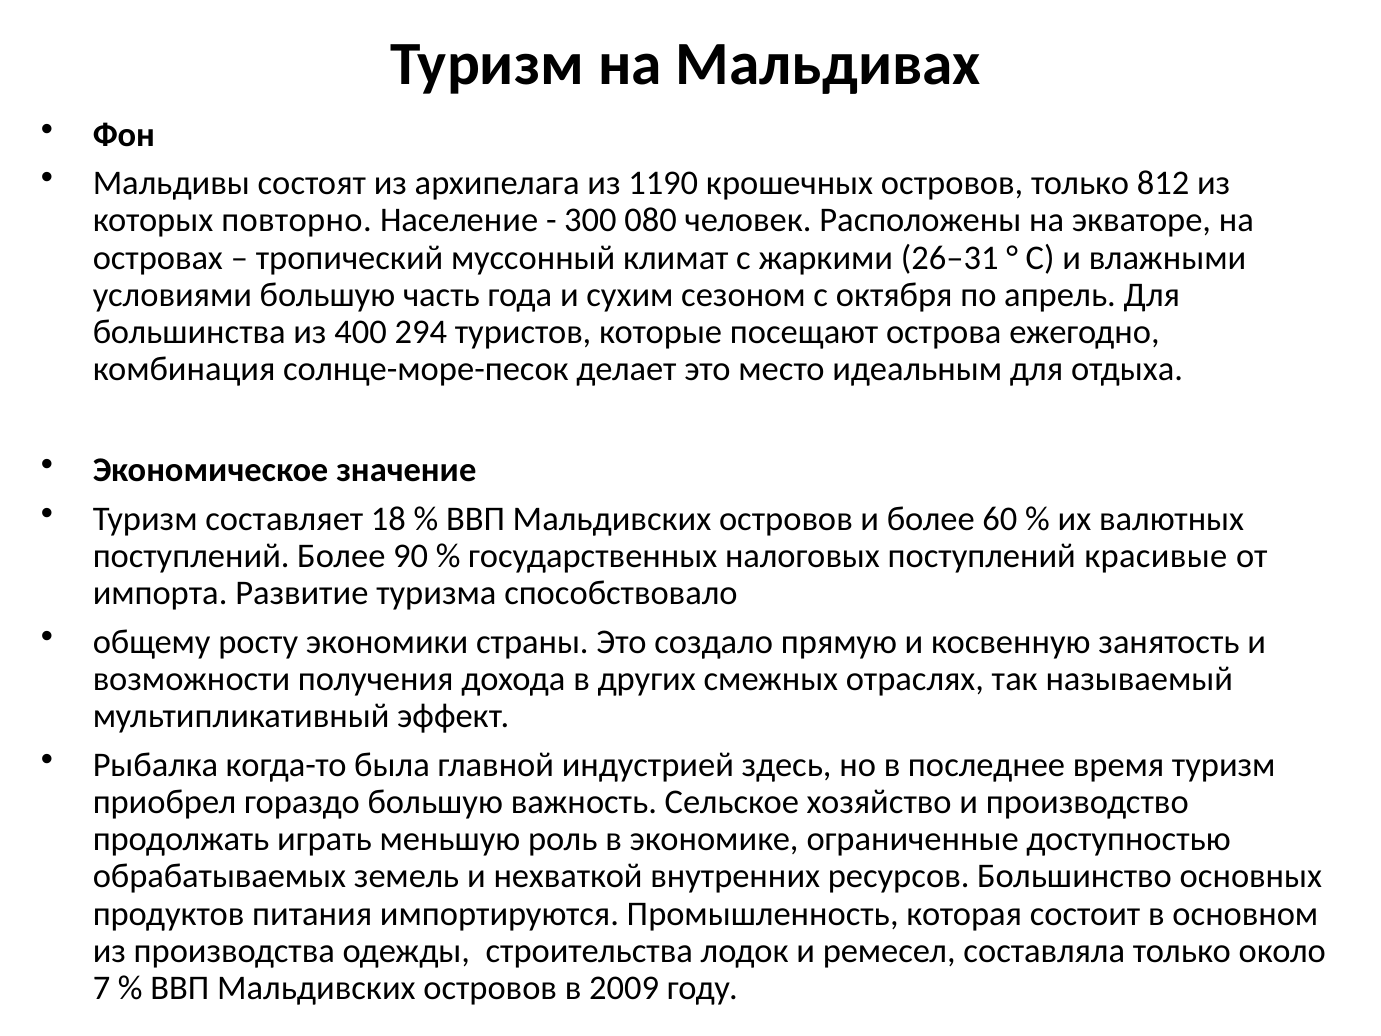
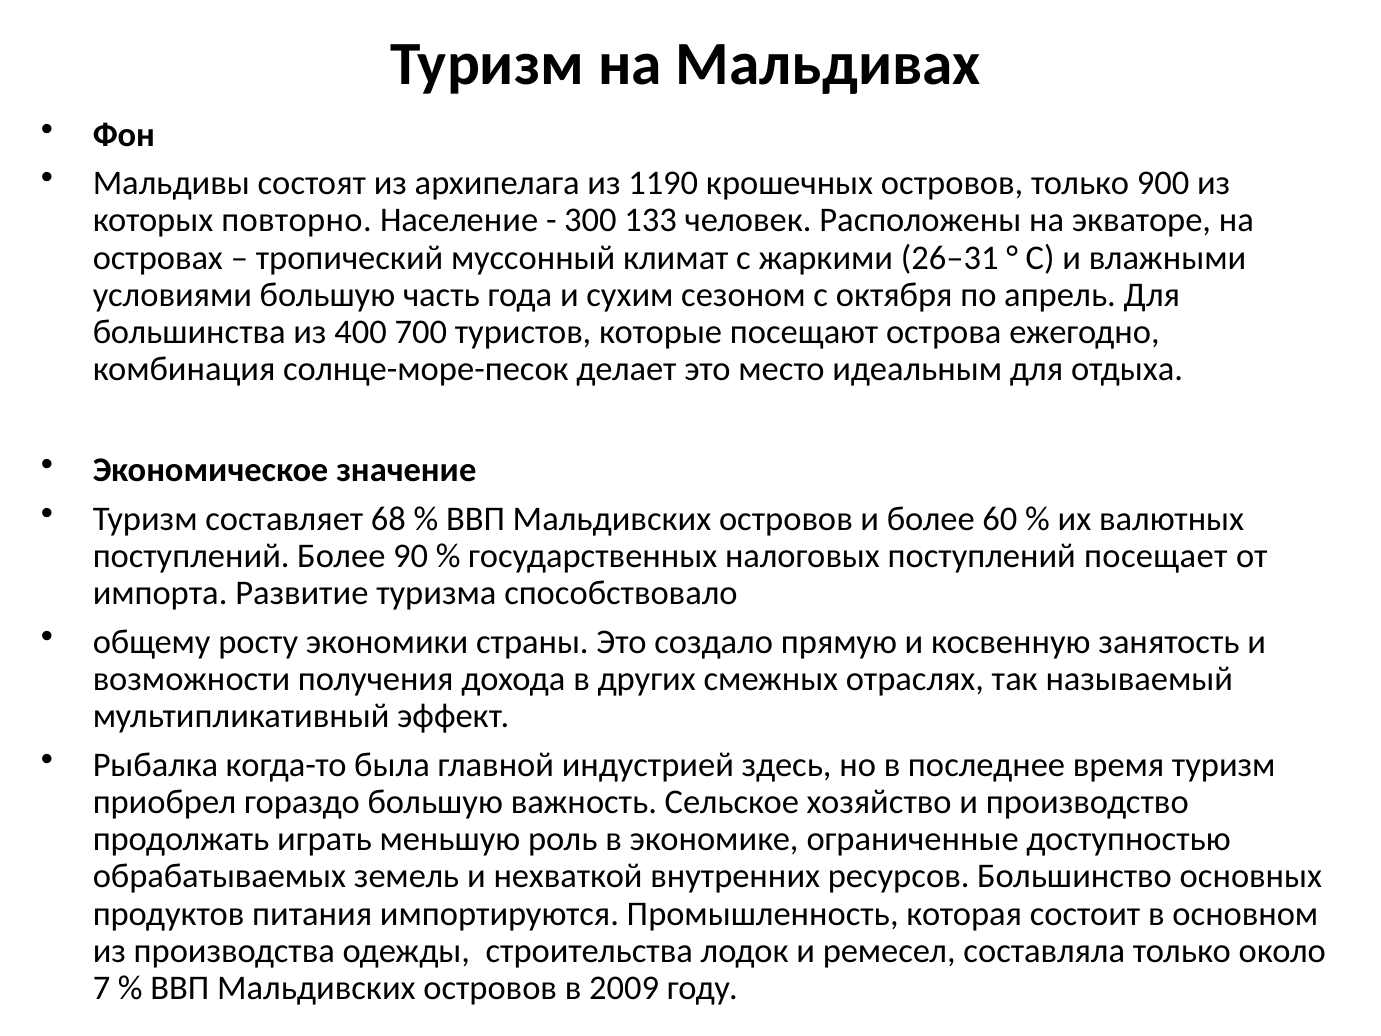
812: 812 -> 900 (1163, 183)
080: 080 -> 133 (651, 220)
294: 294 -> 700 (421, 332)
18: 18 -> 68 (388, 519)
красивые: красивые -> посещает (1156, 556)
